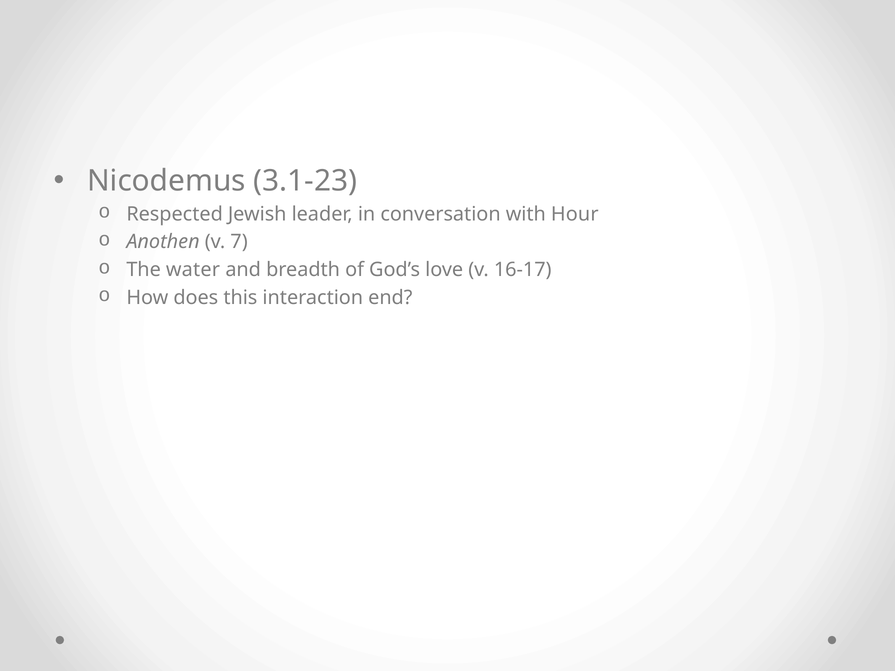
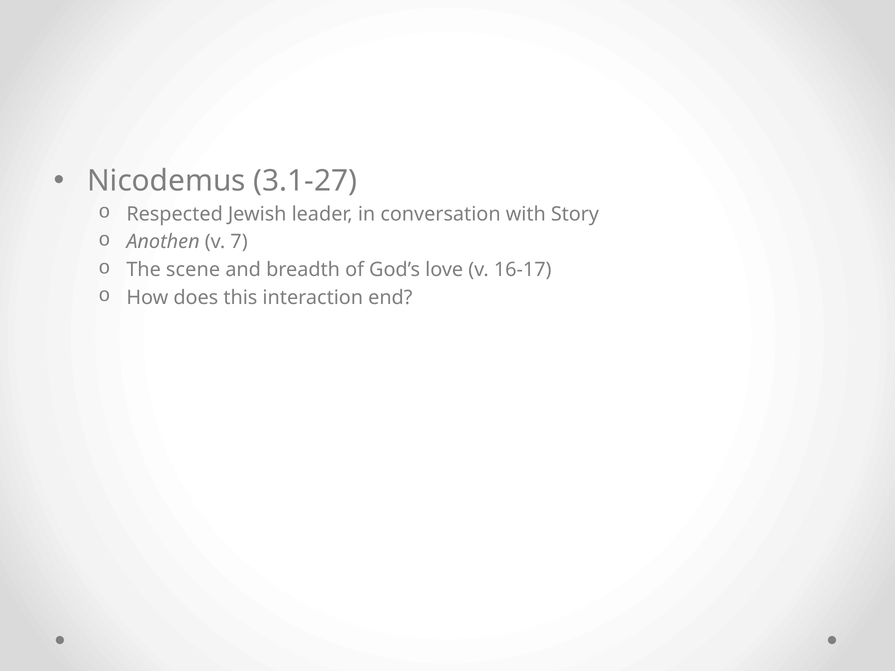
3.1-23: 3.1-23 -> 3.1-27 (305, 181)
Hour: Hour -> Story (575, 214)
water: water -> scene (193, 270)
